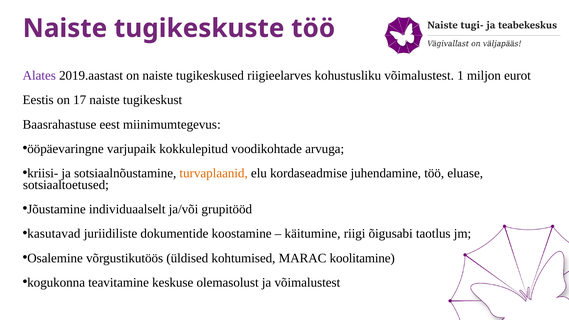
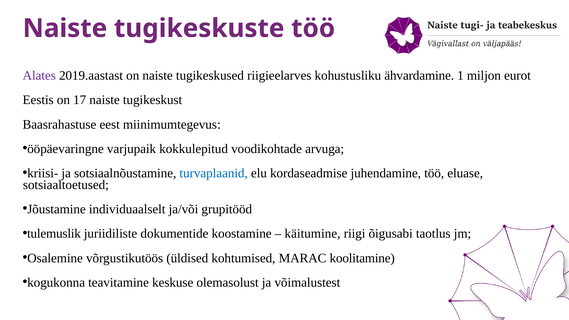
kohustusliku võimalustest: võimalustest -> ähvardamine (419, 76)
turvaplaanid colour: orange -> blue (214, 173)
kasutavad: kasutavad -> tulemuslik (54, 234)
